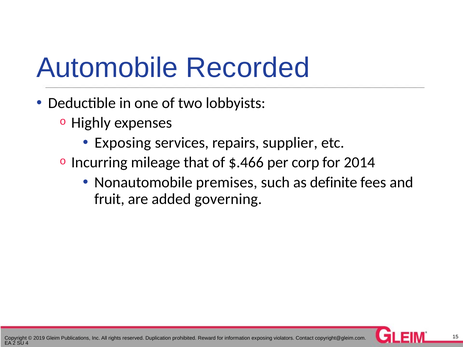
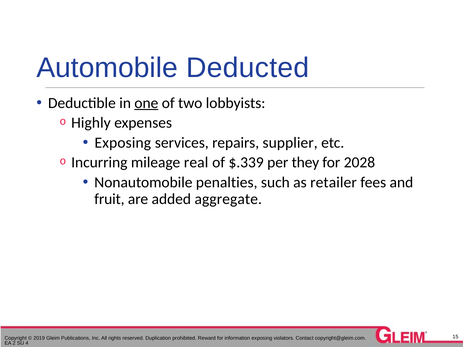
Recorded: Recorded -> Deducted (248, 68)
one underline: none -> present (146, 103)
that: that -> real (196, 163)
$.466: $.466 -> $.339 (246, 163)
corp: corp -> they (305, 163)
2014: 2014 -> 2028 (359, 163)
premises: premises -> penalties (227, 182)
definite: definite -> retailer (333, 182)
governing: governing -> aggregate (228, 199)
